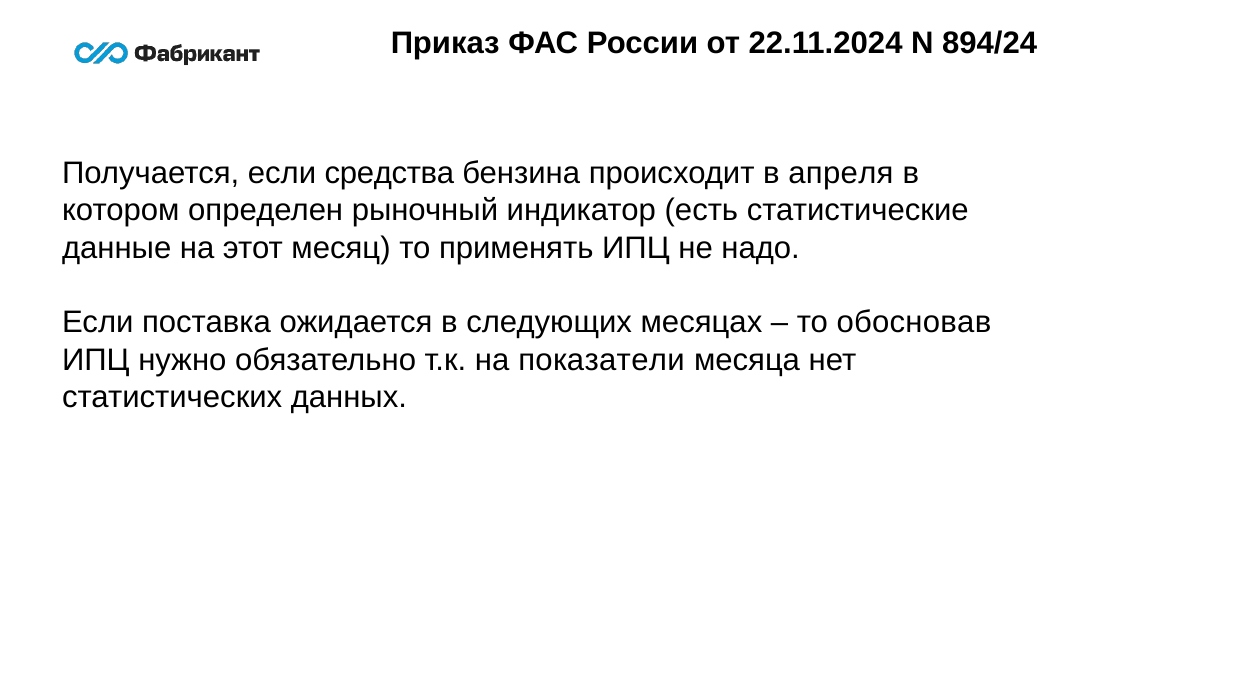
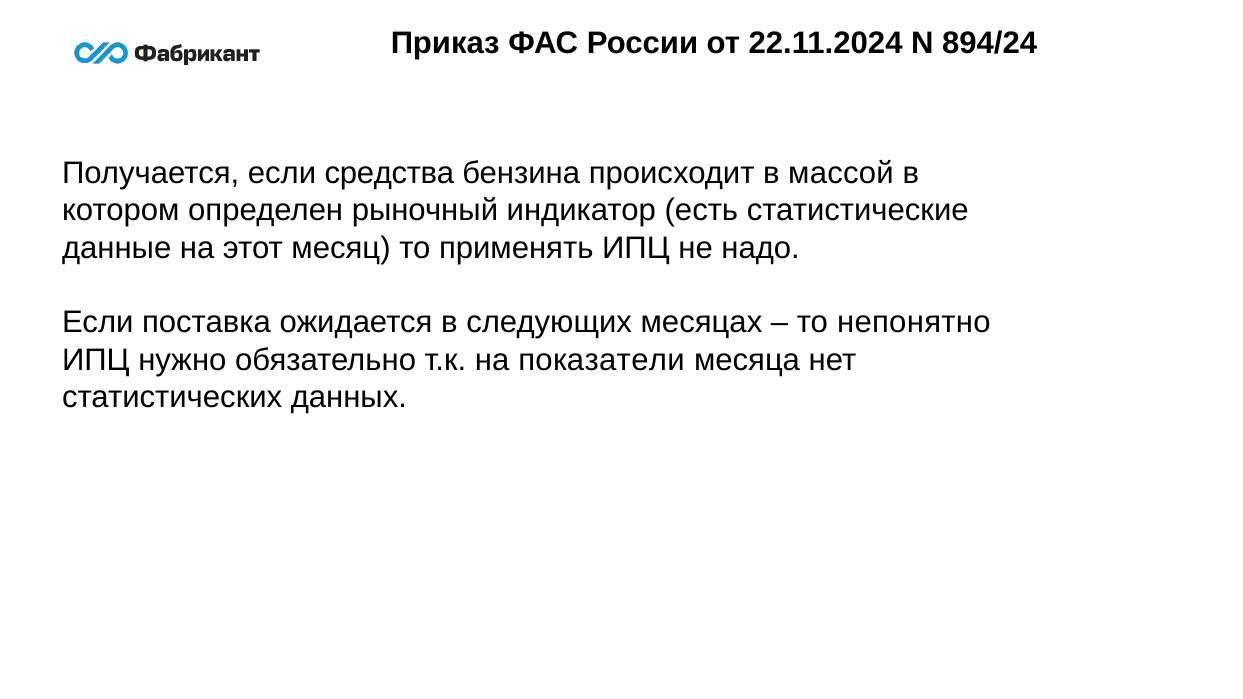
апреля: апреля -> массой (841, 173)
обосновав: обосновав -> непонятно (914, 323)
